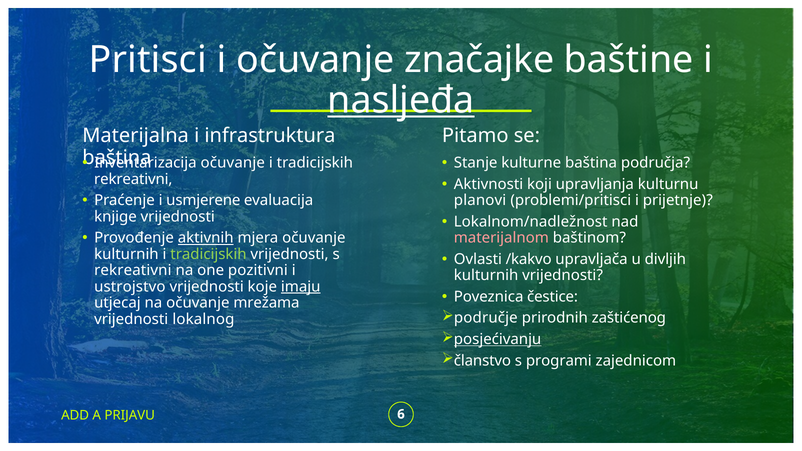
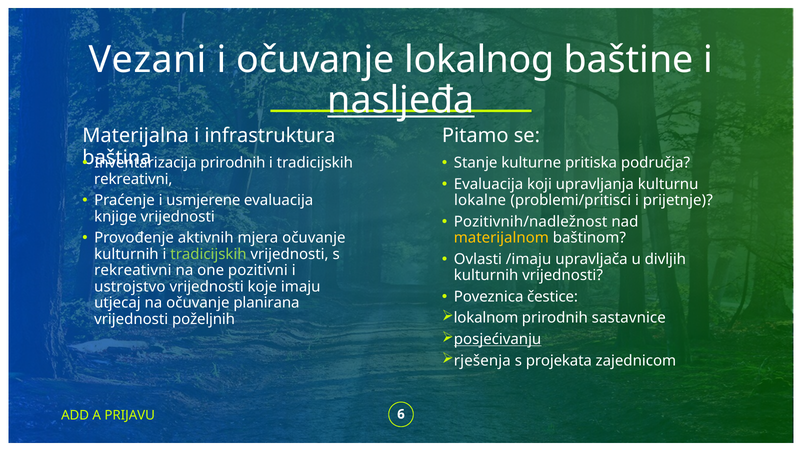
Pritisci: Pritisci -> Vezani (148, 60)
značajke: značajke -> lokalnog (479, 60)
očuvanje: očuvanje -> prirodnih (233, 163)
kulturne baština: baština -> pritiska (591, 163)
Aktivnosti: Aktivnosti -> Evaluacija (488, 184)
planovi: planovi -> lokalne (480, 201)
Lokalnom/nadležnost: Lokalnom/nadležnost -> Pozitivnih/nadležnost (531, 222)
aktivnih underline: present -> none (206, 238)
materijalnom colour: pink -> yellow (501, 238)
/kakvo: /kakvo -> /imaju (529, 259)
imaju underline: present -> none (301, 287)
mrežama: mrežama -> planirana (266, 303)
područje: područje -> lokalnom (486, 318)
zaštićenog: zaštićenog -> sastavnice (629, 318)
lokalnog: lokalnog -> poželjnih (204, 319)
članstvo: članstvo -> rješenja (482, 361)
programi: programi -> projekata (559, 361)
